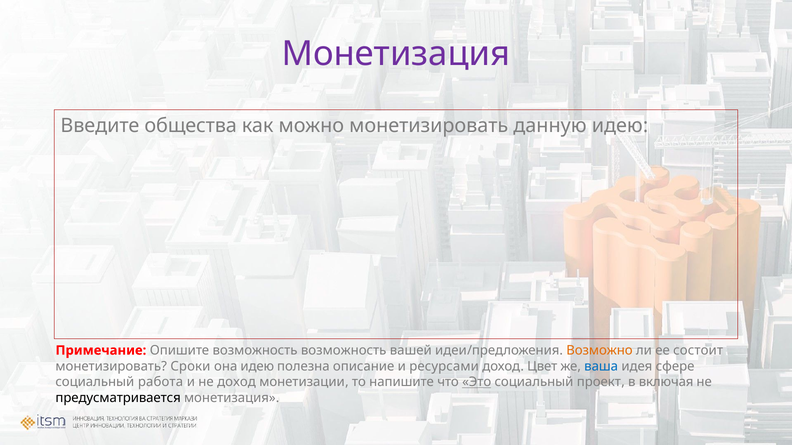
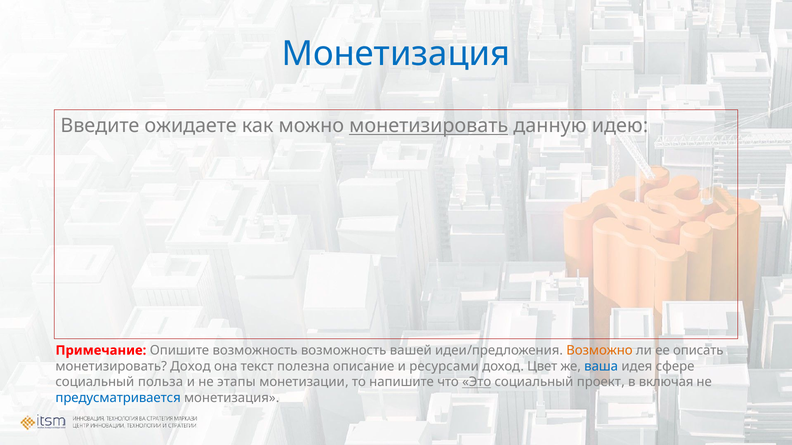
Монетизация colour: purple -> blue (396, 54)
общества: общества -> ожидаете (191, 126)
монетизировать underline: none -> present (429, 126)
состоит: состоит -> описать (698, 351)
монетизировать Сроки: Сроки -> Доход (190, 367)
она идею: идею -> текст (257, 367)
работа: работа -> польза (160, 382)
не доход: доход -> этапы (236, 382)
предусматривается colour: black -> blue (118, 398)
